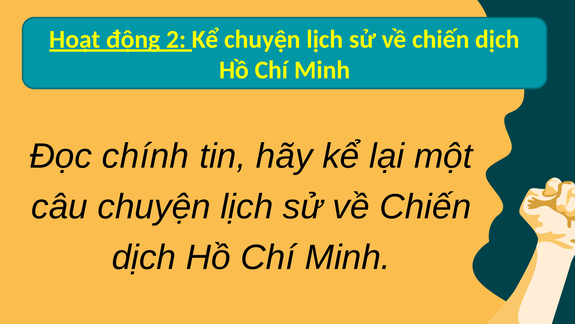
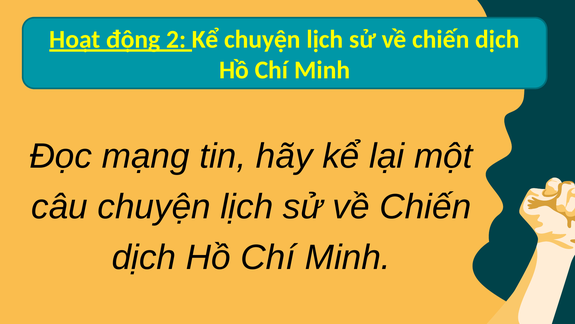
chính: chính -> mạng (146, 156)
